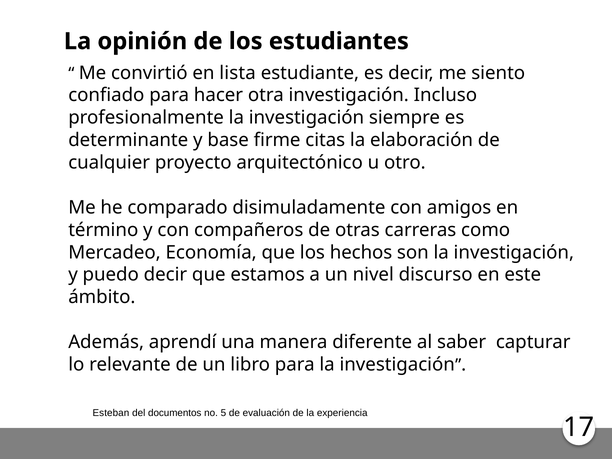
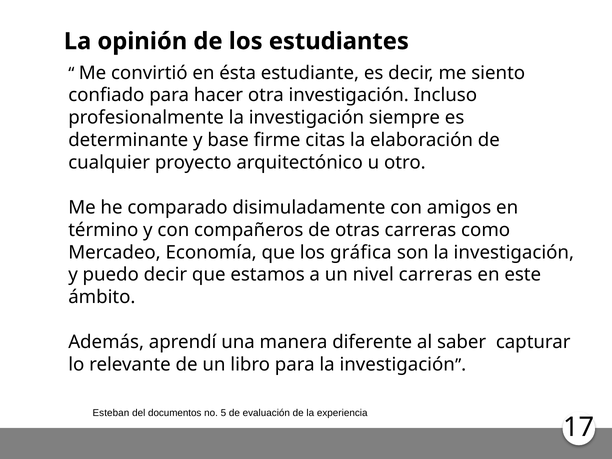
lista: lista -> ésta (238, 73)
hechos: hechos -> gráfica (361, 252)
nivel discurso: discurso -> carreras (436, 275)
